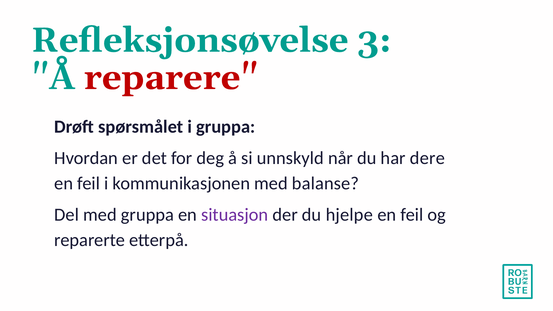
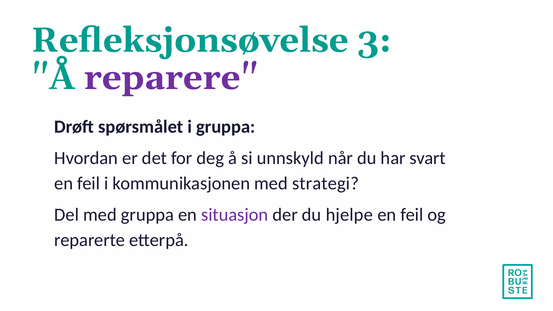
reparere colour: red -> purple (171, 78)
dere: dere -> svart (428, 158)
balanse: balanse -> strategi (325, 183)
